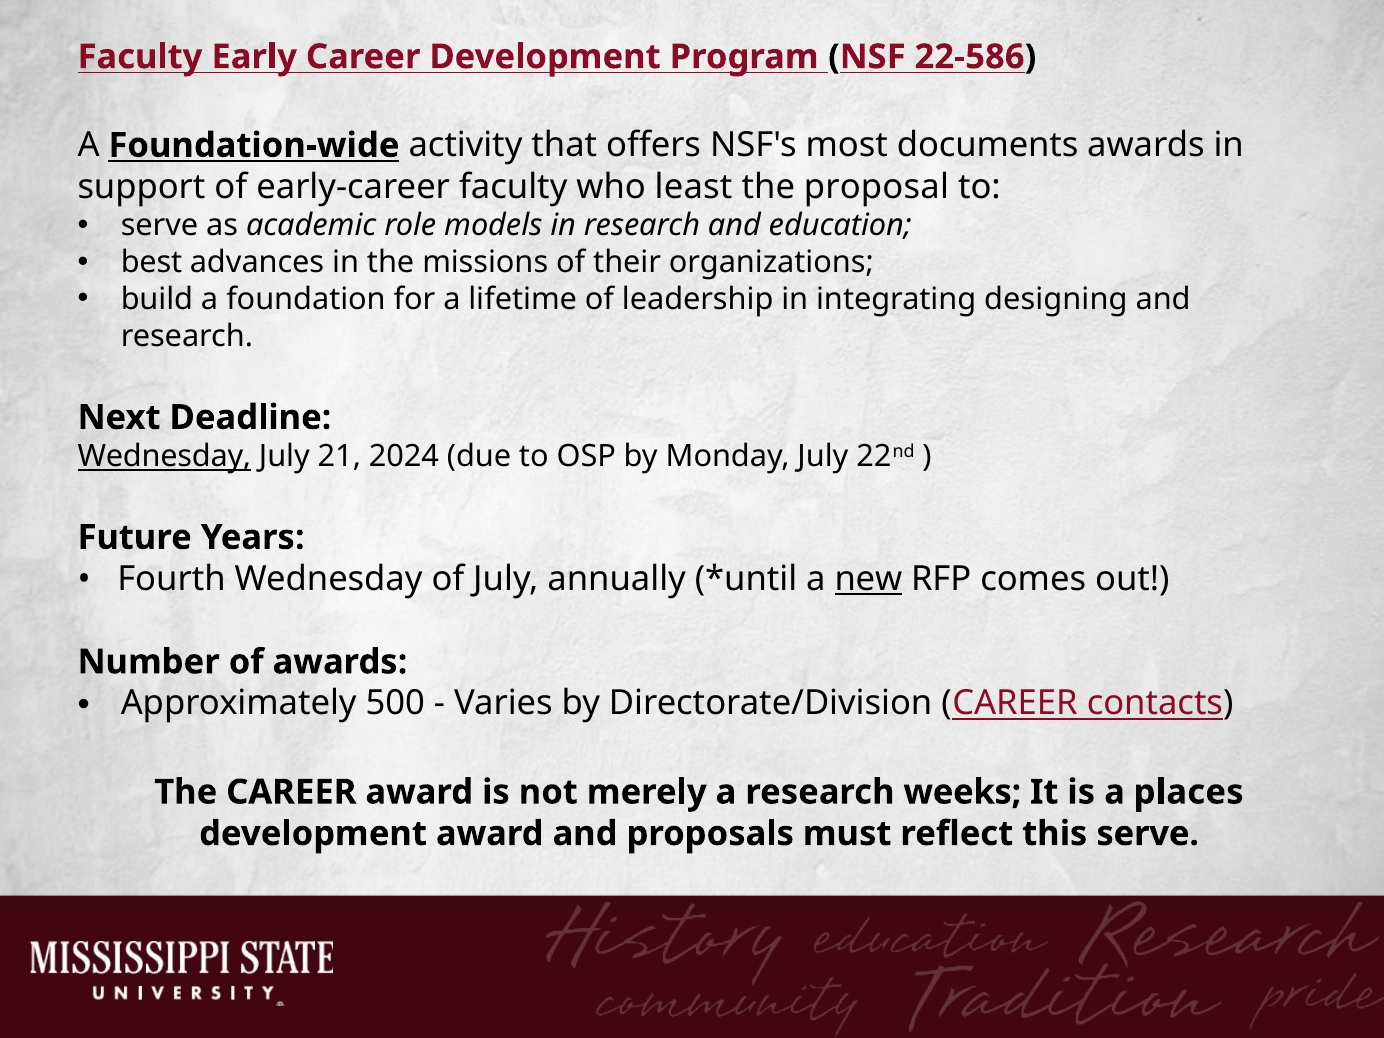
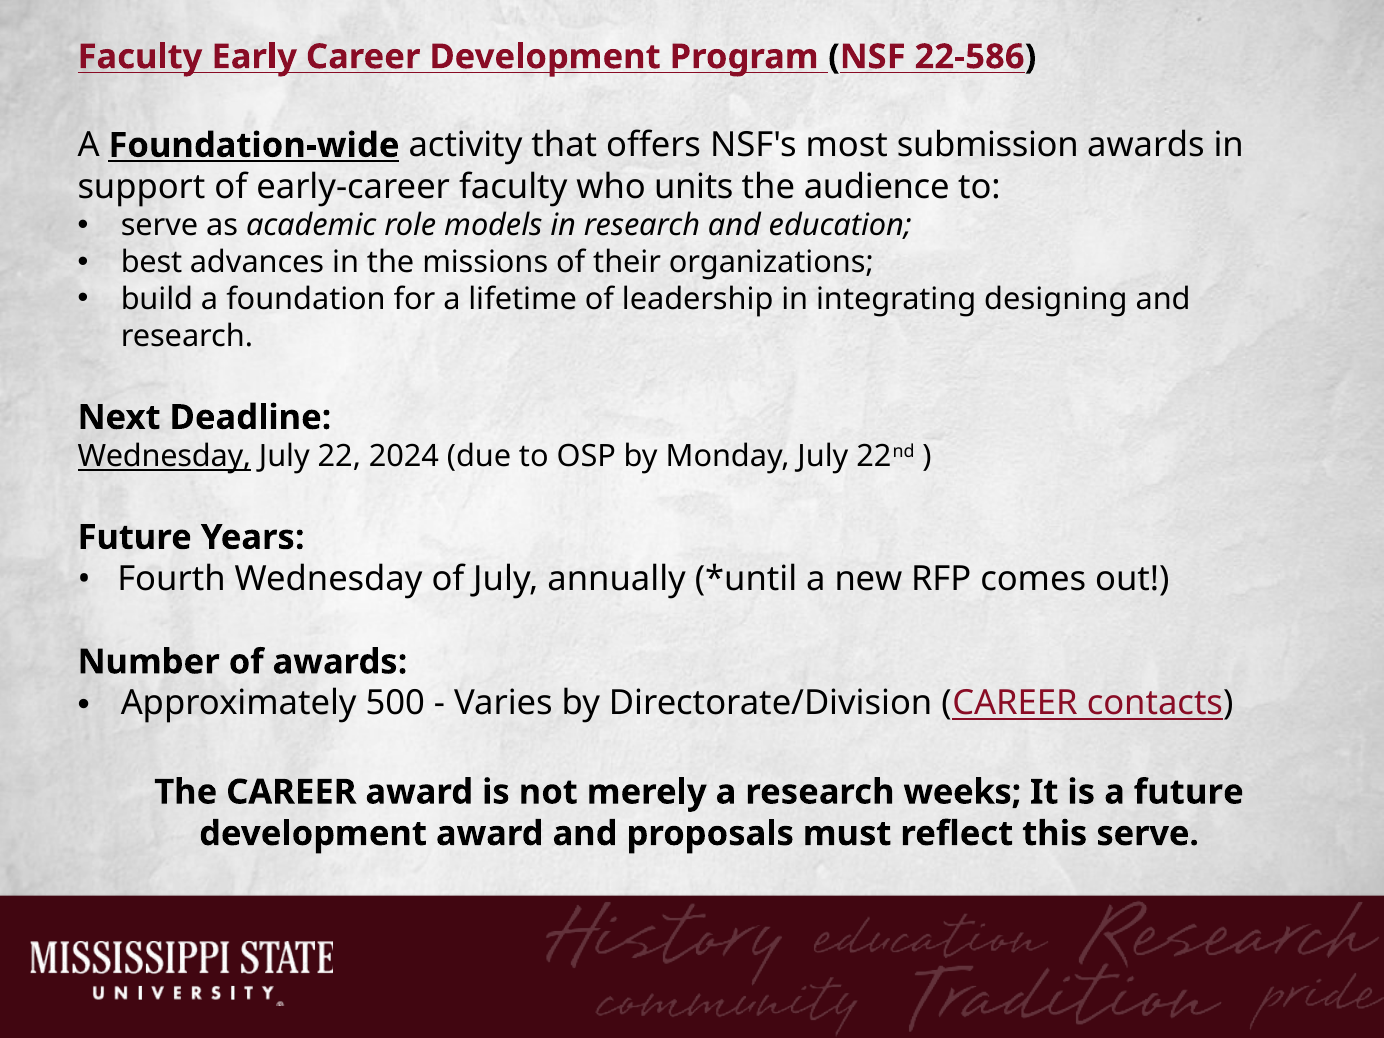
documents: documents -> submission (988, 145)
least: least -> units (694, 187)
proposal: proposal -> audience (877, 187)
21: 21 -> 22 (339, 456)
new underline: present -> none (868, 579)
a places: places -> future (1189, 792)
